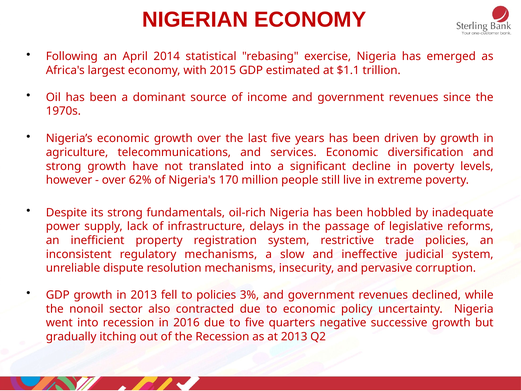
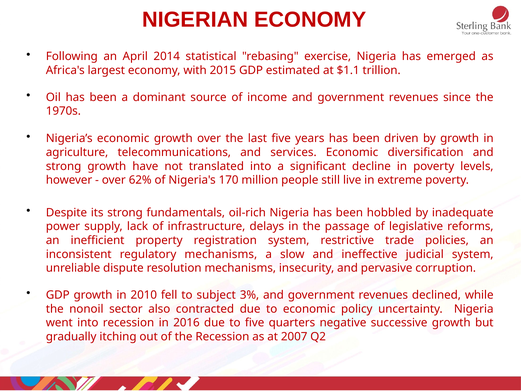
in 2013: 2013 -> 2010 (144, 295)
to policies: policies -> subject (216, 295)
at 2013: 2013 -> 2007 (294, 336)
